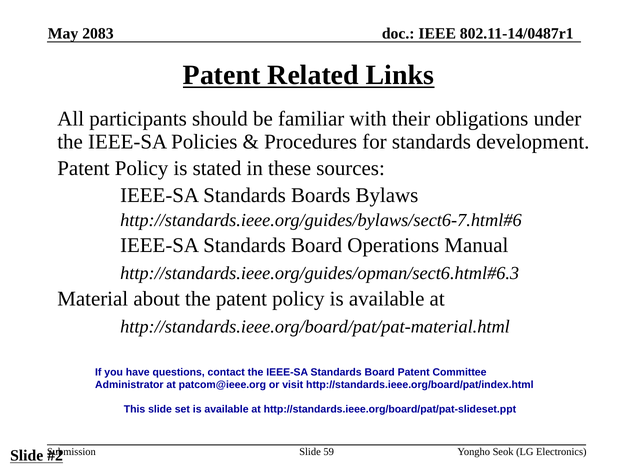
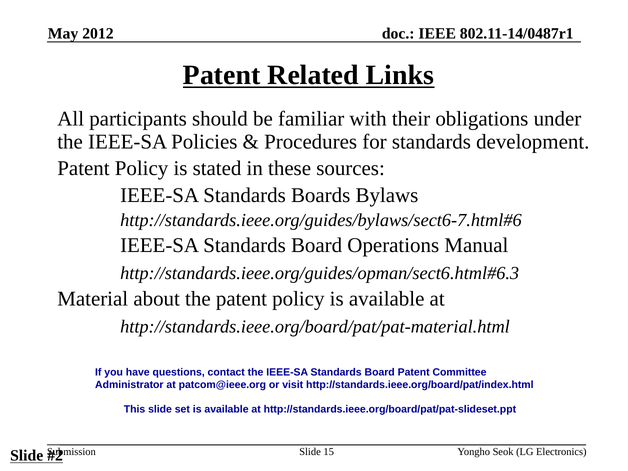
2083: 2083 -> 2012 (98, 34)
59: 59 -> 15 (329, 452)
